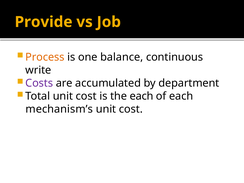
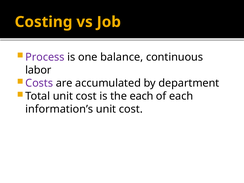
Provide: Provide -> Costing (44, 22)
Process colour: orange -> purple (45, 57)
write: write -> labor (38, 70)
mechanism’s: mechanism’s -> information’s (59, 109)
